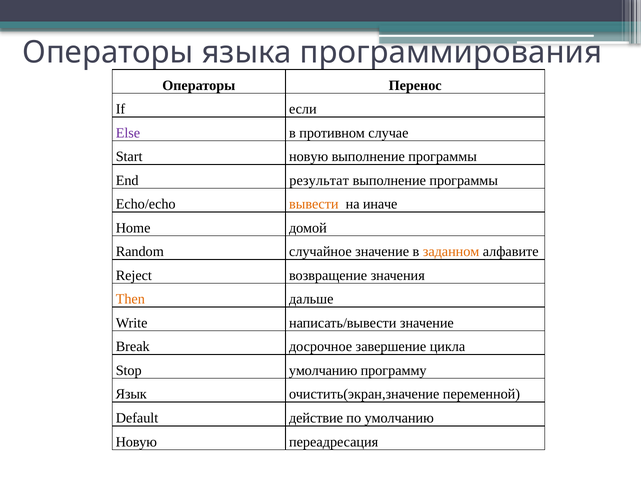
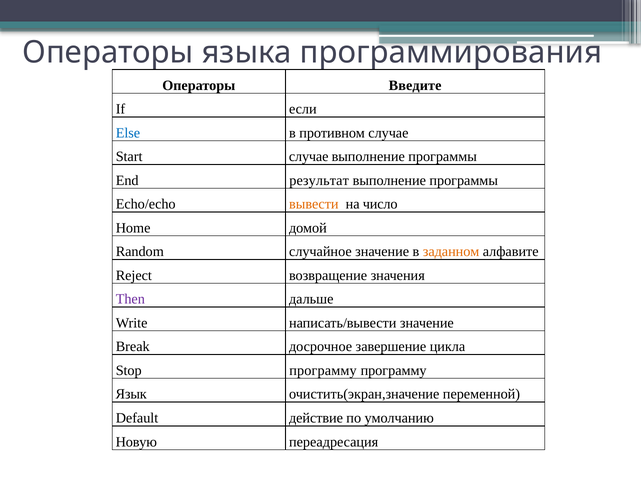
Перенос: Перенос -> Введите (415, 85)
Else colour: purple -> blue (128, 133)
Start новую: новую -> случае (309, 157)
иначе: иначе -> число (380, 204)
Then colour: orange -> purple (130, 299)
Stop умолчанию: умолчанию -> программу (323, 370)
